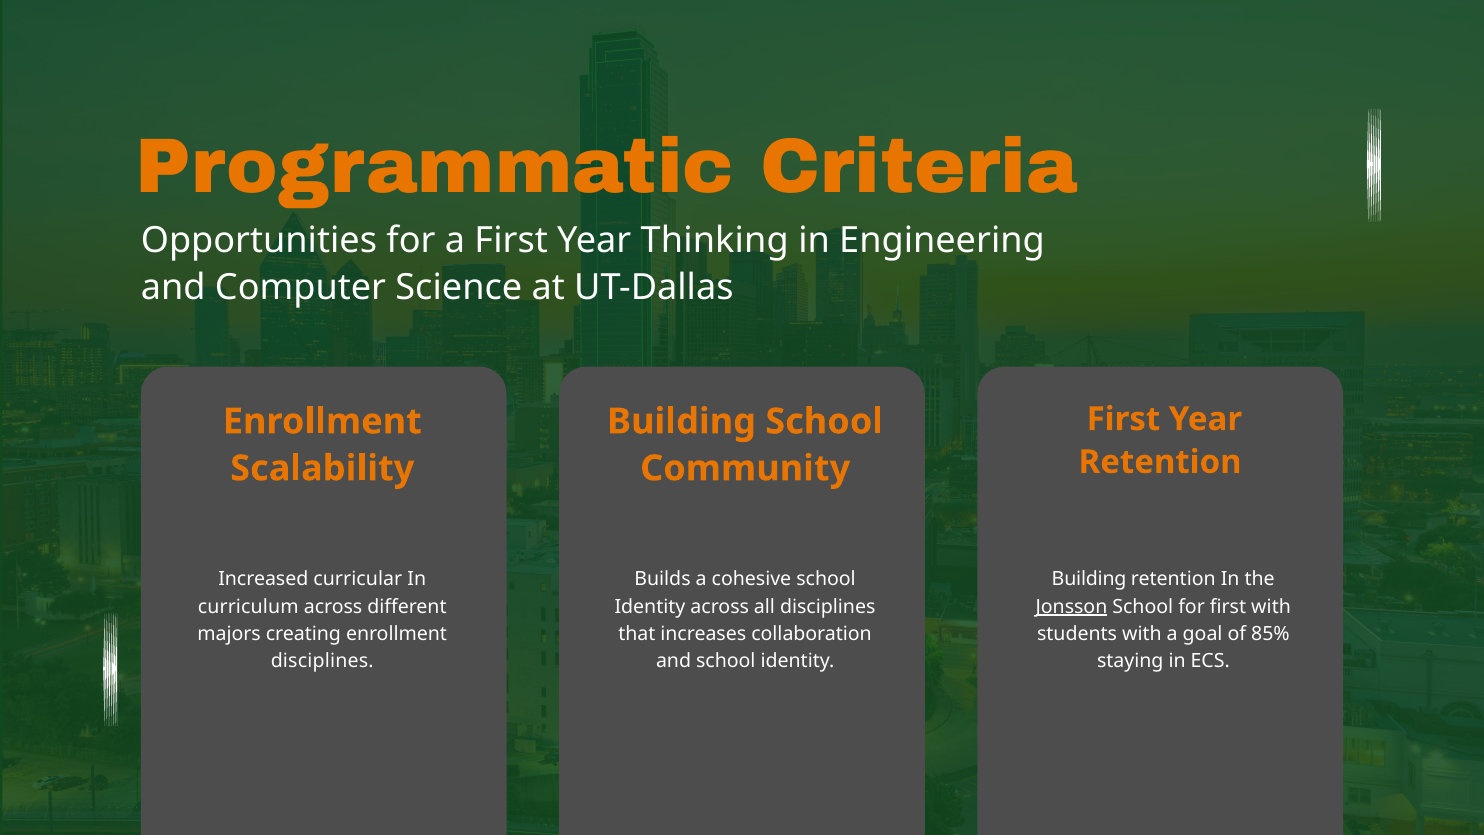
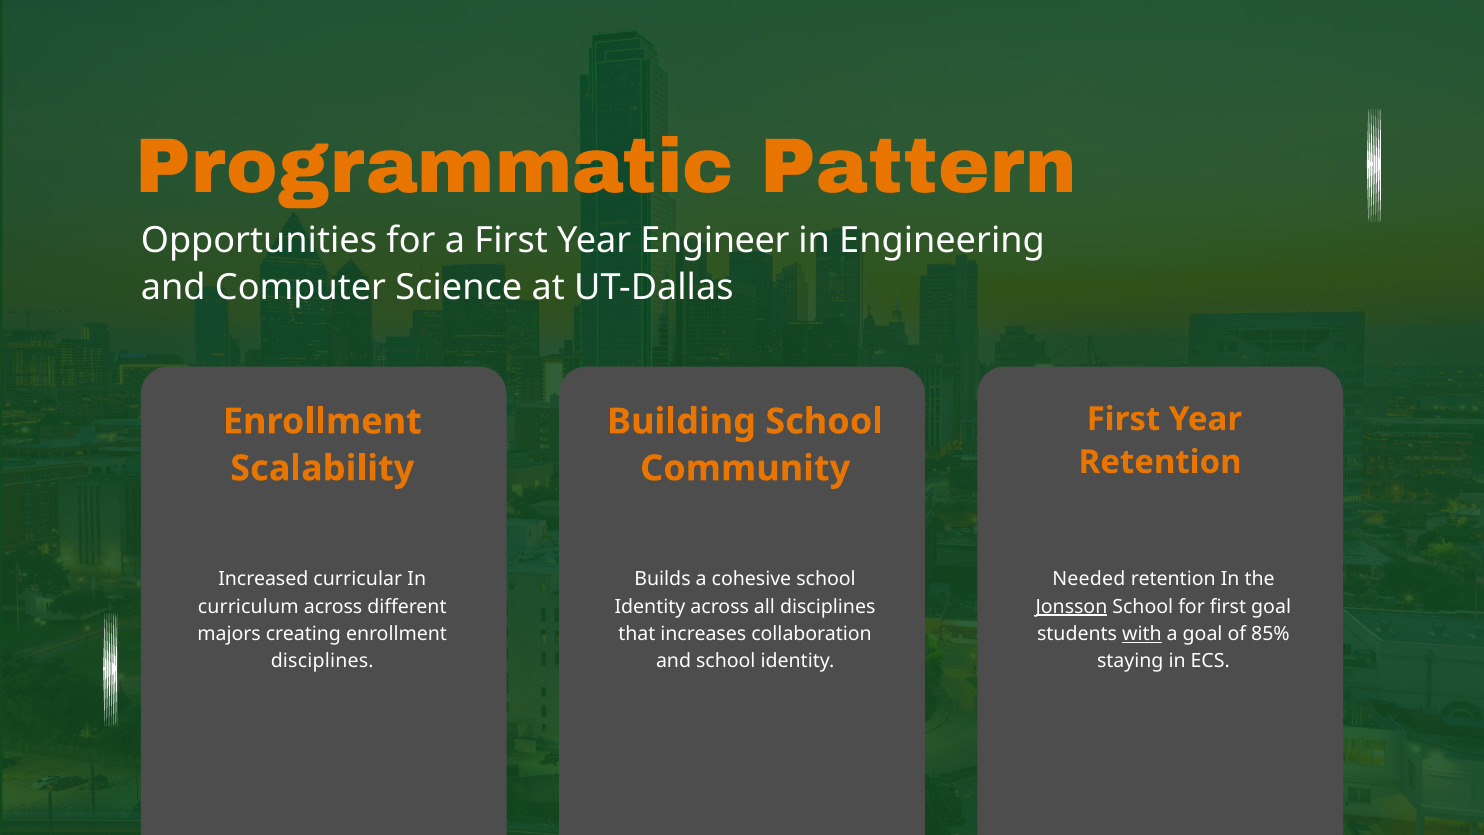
Criteria: Criteria -> Pattern (919, 167)
Thinking: Thinking -> Engineer (715, 241)
Building: Building -> Needed (1089, 579)
first with: with -> goal (1271, 606)
with underline: none -> present (1142, 634)
